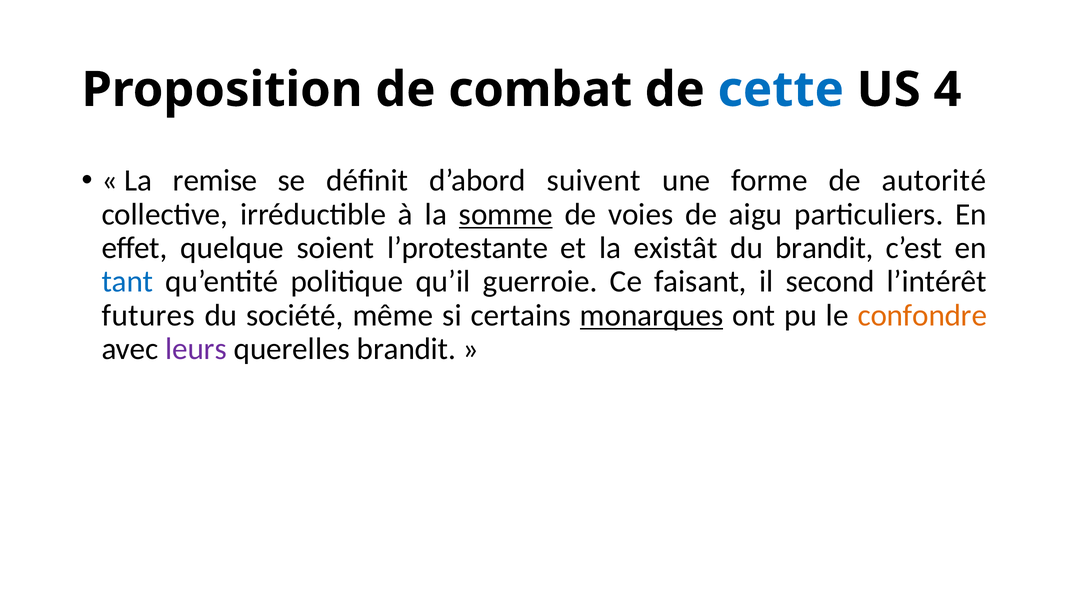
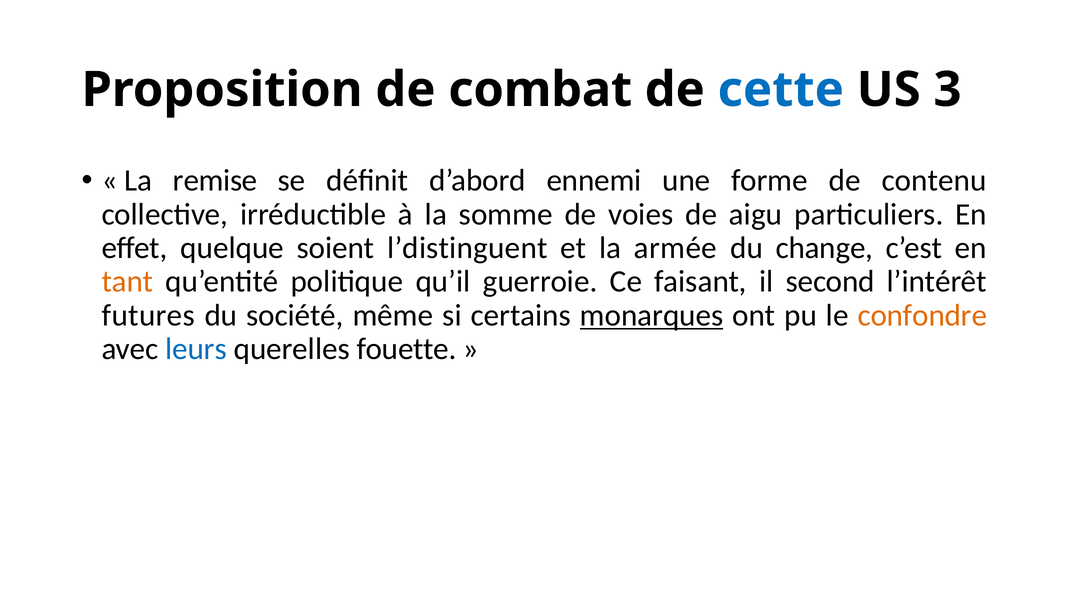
4: 4 -> 3 (948, 90)
suivent: suivent -> ennemi (594, 181)
autorité: autorité -> contenu (934, 181)
somme underline: present -> none (506, 214)
l’protestante: l’protestante -> l’distinguent (467, 248)
existât: existât -> armée (675, 248)
du brandit: brandit -> change (824, 248)
tant colour: blue -> orange (127, 282)
leurs colour: purple -> blue (196, 349)
querelles brandit: brandit -> fouette (407, 349)
